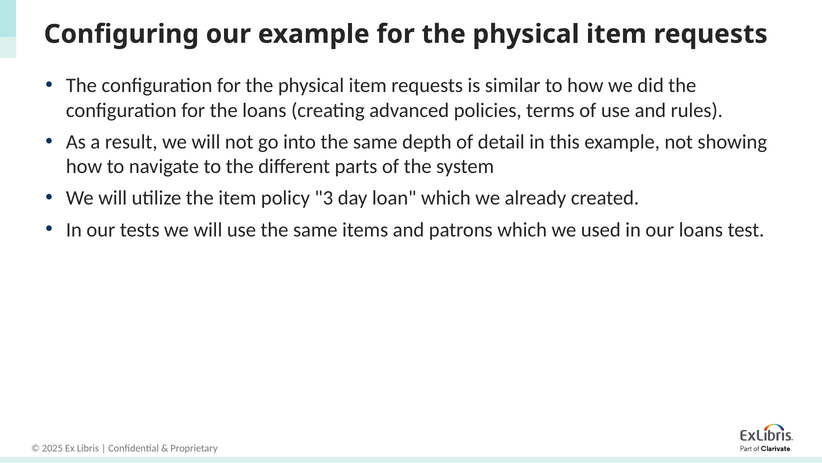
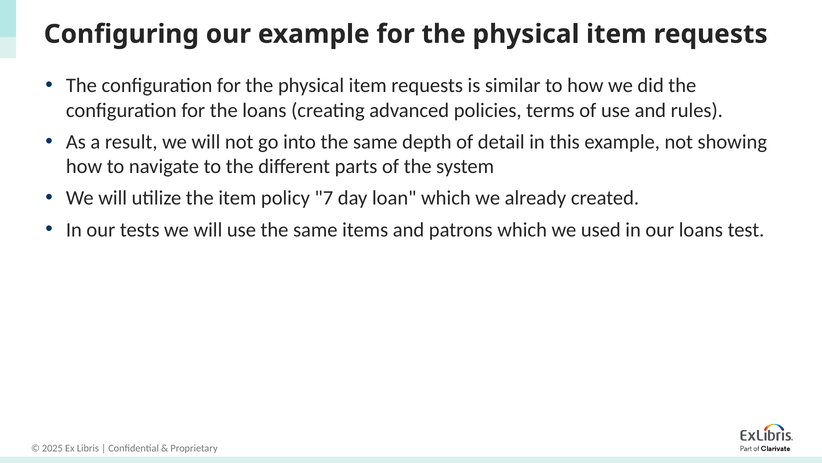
3: 3 -> 7 (324, 198)
